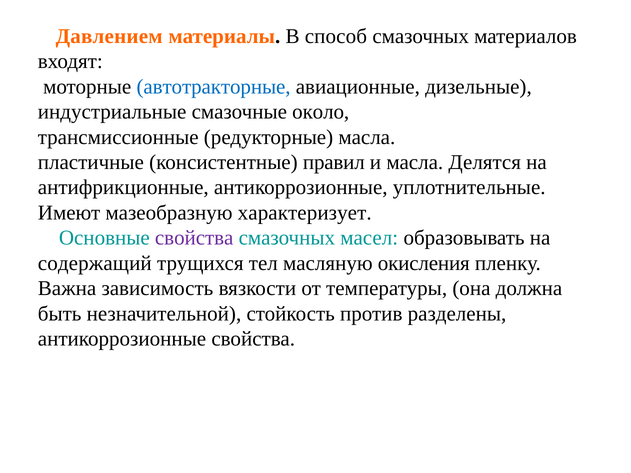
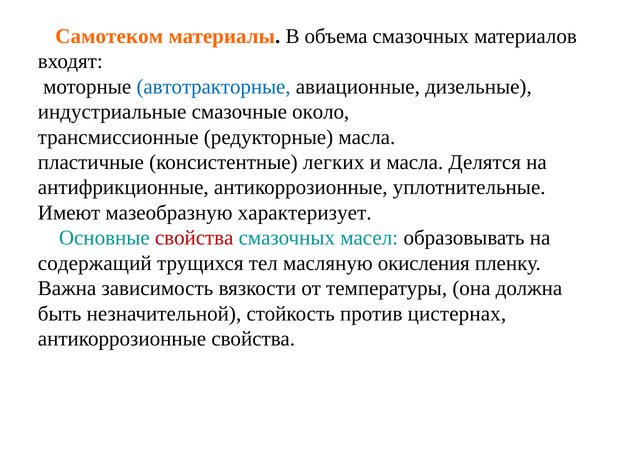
Давлением: Давлением -> Самотеком (109, 36)
способ: способ -> объема (336, 36)
правил: правил -> легких (334, 162)
свойства colour: purple -> red (194, 238)
разделены: разделены -> цистернах (457, 314)
